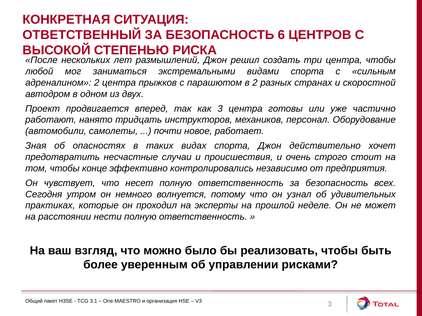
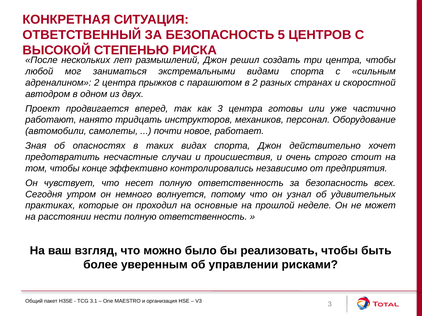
6: 6 -> 5 (281, 35)
эксперты: эксперты -> основные (216, 206)
